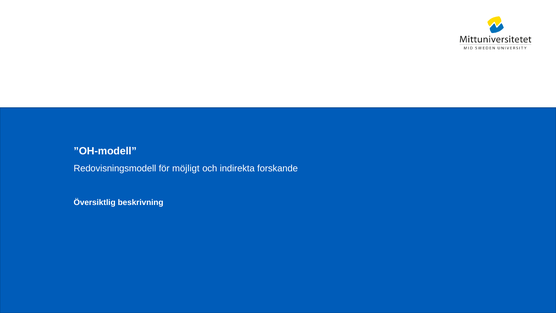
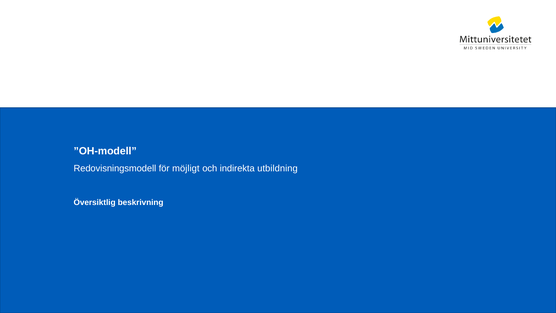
forskande: forskande -> utbildning (277, 168)
